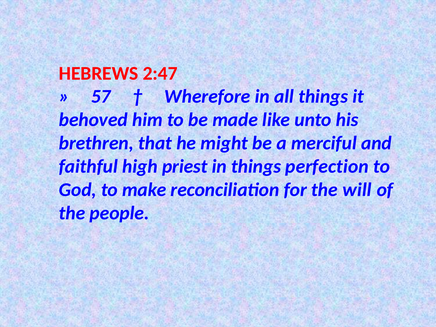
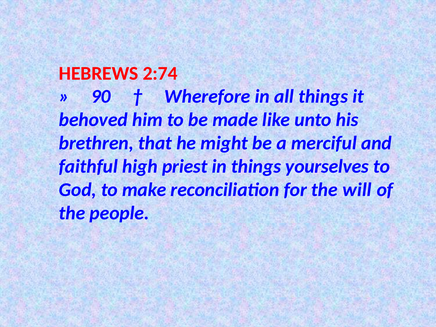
2:47: 2:47 -> 2:74 (160, 73)
57: 57 -> 90 (101, 97)
perfection: perfection -> yourselves (327, 166)
